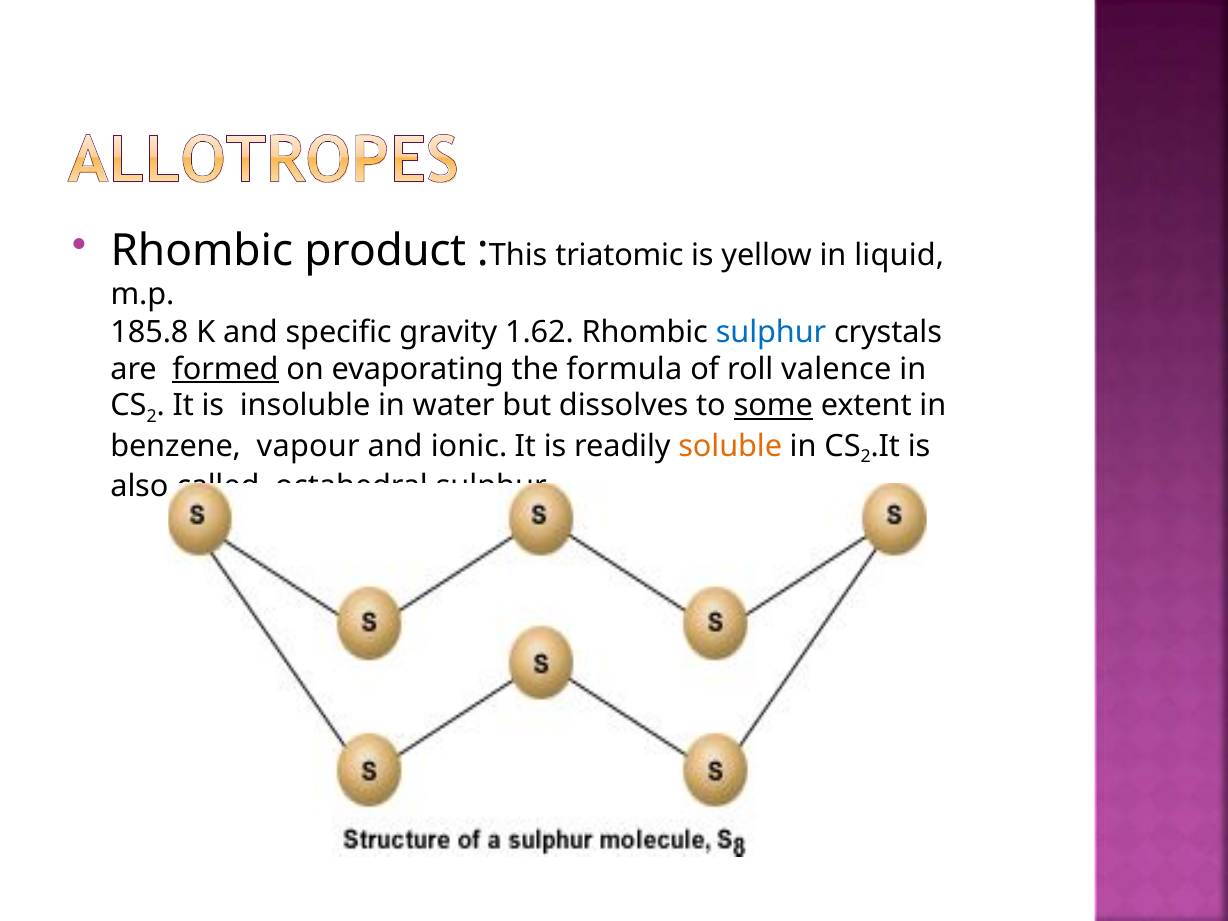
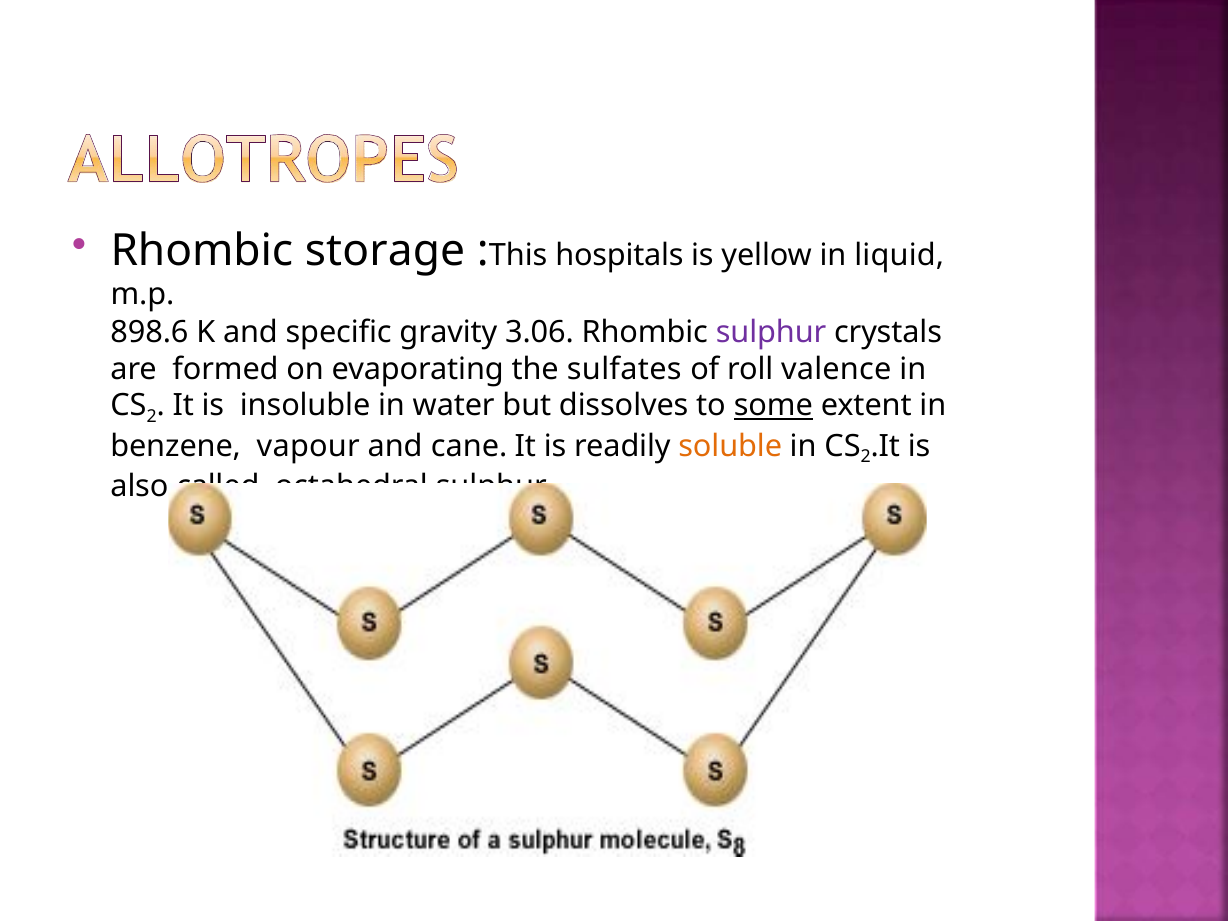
product: product -> storage (385, 251)
triatomic: triatomic -> hospitals (619, 255)
185.8: 185.8 -> 898.6 (149, 332)
1.62: 1.62 -> 3.06 (539, 332)
sulphur colour: blue -> purple (771, 332)
formed underline: present -> none (225, 369)
formula: formula -> sulfates (624, 369)
ionic: ionic -> cane (469, 446)
